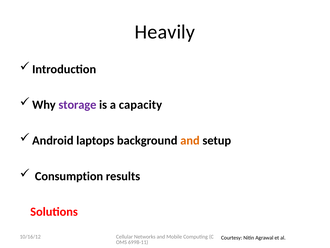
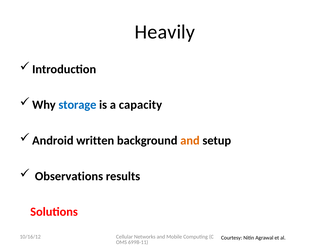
storage colour: purple -> blue (77, 105)
laptops: laptops -> written (95, 140)
Consumption: Consumption -> Observations (69, 176)
